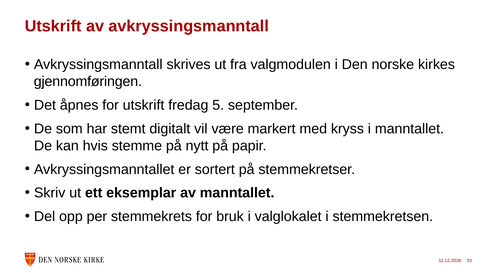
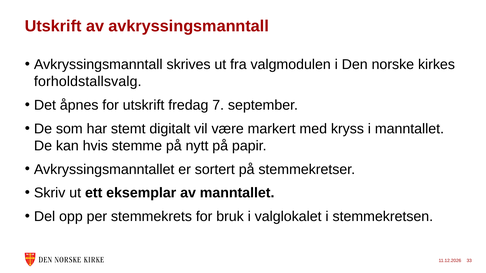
gjennomføringen: gjennomføringen -> forholdstallsvalg (88, 82)
5: 5 -> 7 (218, 105)
